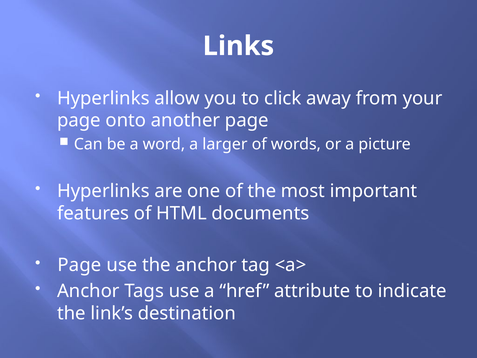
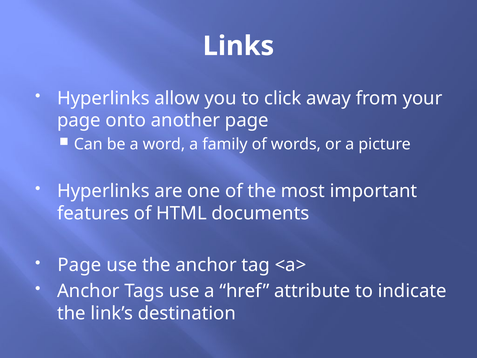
larger: larger -> family (225, 144)
